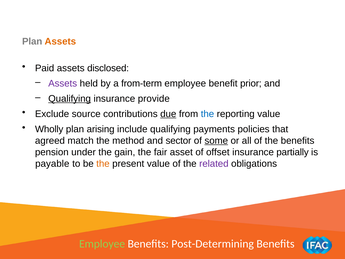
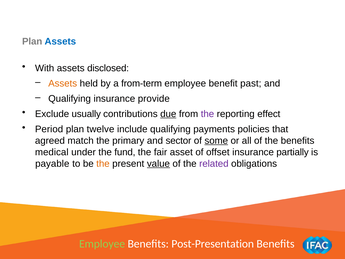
Assets colour: orange -> blue (60, 41)
Paid: Paid -> With (45, 68)
Assets colour: purple -> orange (63, 83)
prior: prior -> past (251, 83)
Qualifying underline: present -> none (70, 99)
source: source -> usually (86, 114)
the colour: blue -> purple (207, 114)
reporting value: value -> effect (269, 114)
Wholly: Wholly -> Period (49, 129)
arising: arising -> twelve (101, 129)
method: method -> primary (128, 141)
pension: pension -> medical (52, 152)
gain: gain -> fund (125, 152)
value underline: none -> present (158, 164)
Post-Determining: Post-Determining -> Post-Presentation (213, 244)
